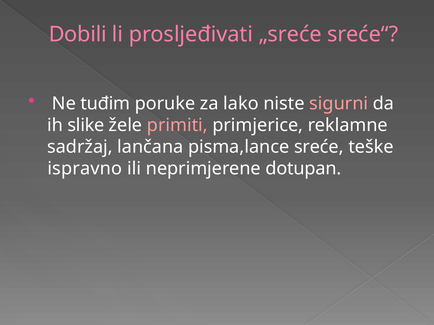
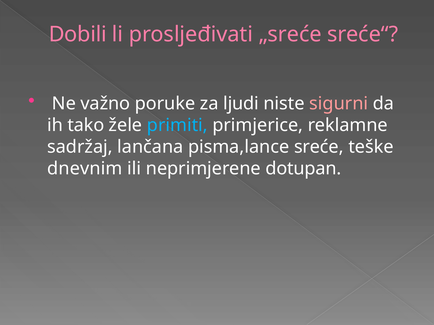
tuđim: tuđim -> važno (105, 104)
lako: lako -> ljudi (241, 104)
slike: slike -> tako (86, 125)
primiti colour: pink -> light blue (177, 125)
ispravno: ispravno -> dnevnim (85, 169)
